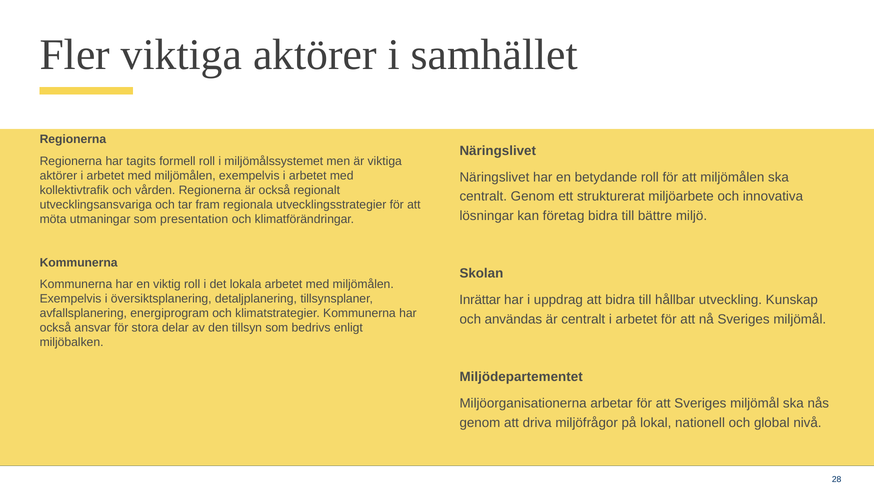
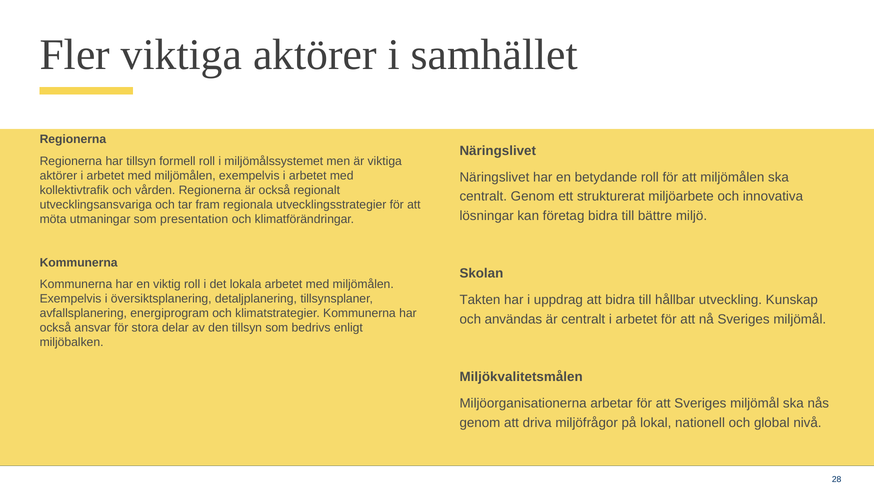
har tagits: tagits -> tillsyn (141, 161)
Inrättar: Inrättar -> Takten (480, 300)
Miljödepartementet: Miljödepartementet -> Miljökvalitetsmålen (521, 377)
